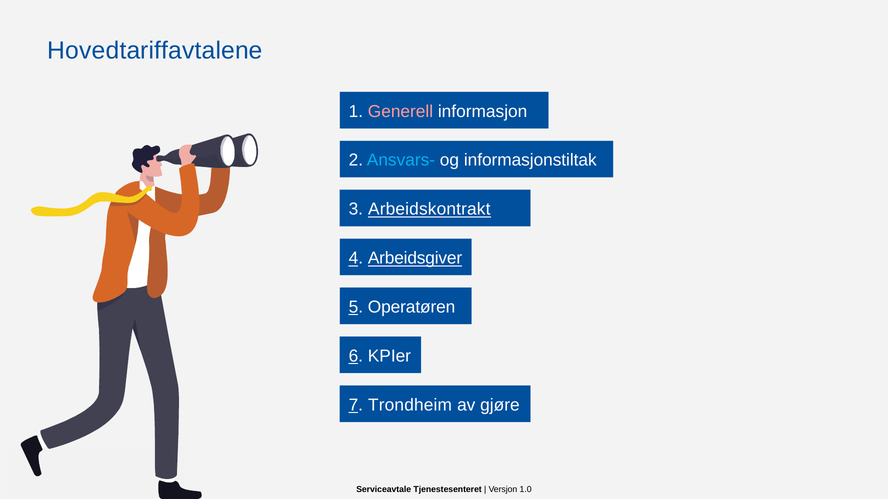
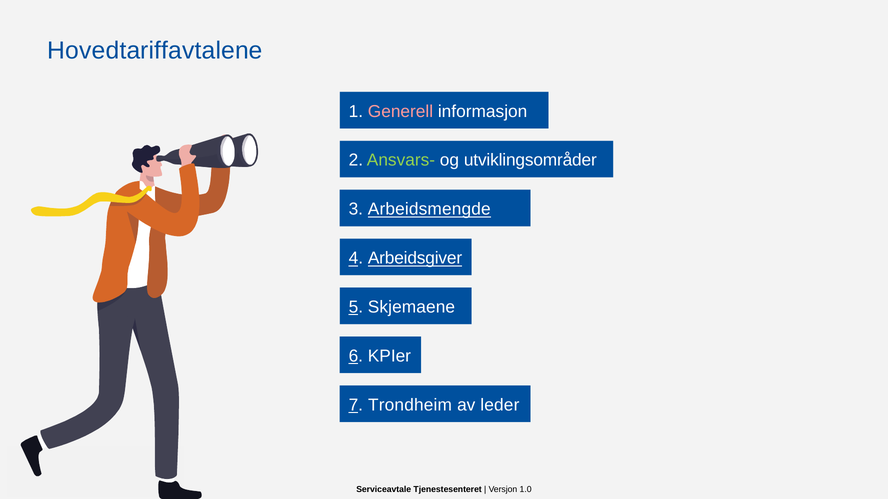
Ansvars- colour: light blue -> light green (401, 160)
informasjonstiltak: informasjonstiltak -> utviklingsområder (530, 160)
Arbeidskontrakt: Arbeidskontrakt -> Arbeidsmengde (429, 209)
Operatøren: Operatøren -> Skjemaene (411, 307)
gjøre: gjøre -> leder (500, 405)
